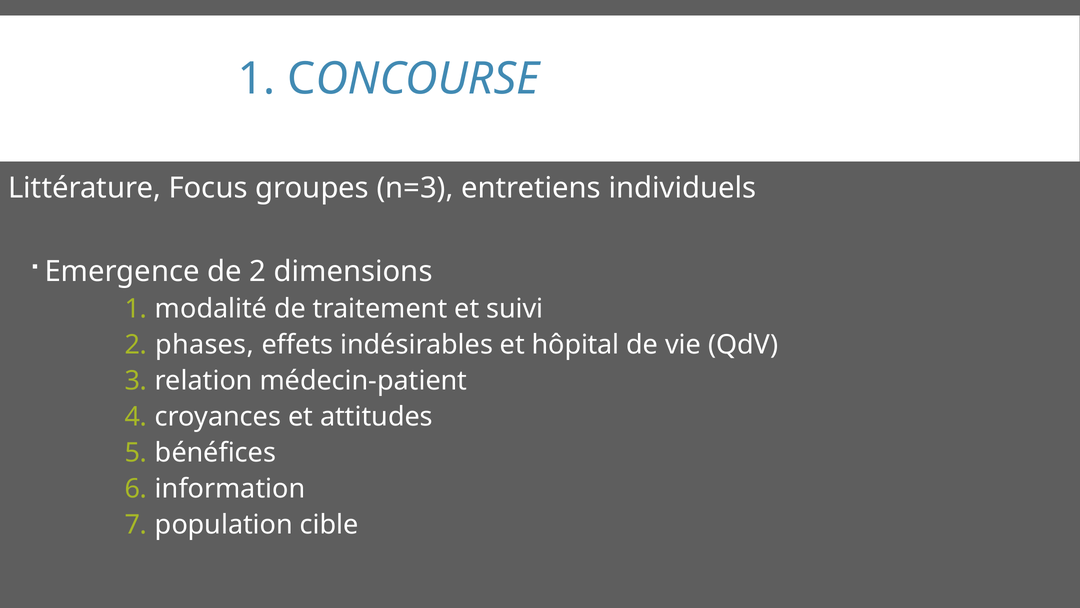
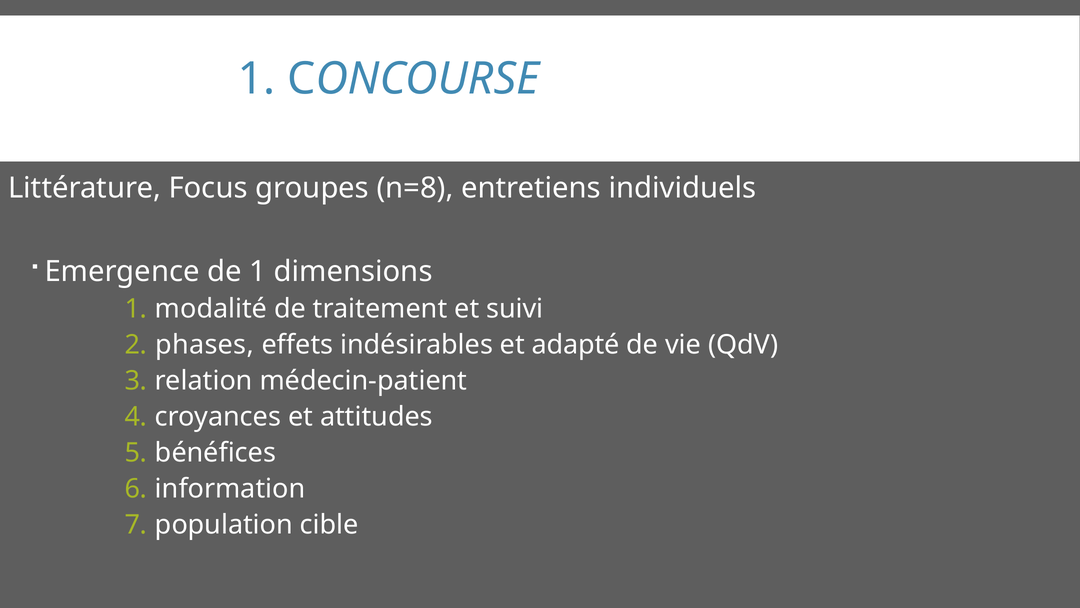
n=3: n=3 -> n=8 (415, 188)
de 2: 2 -> 1 (258, 272)
hôpital: hôpital -> adapté (576, 345)
